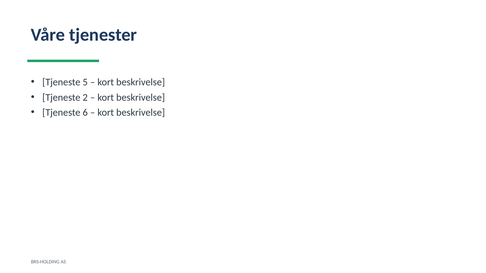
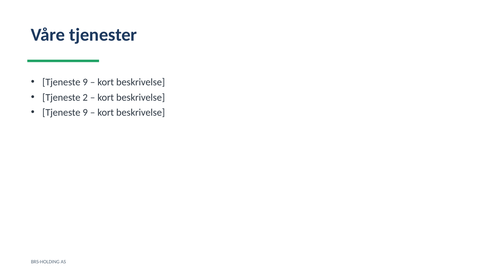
5: 5 -> 9 (85, 82)
6: 6 -> 9 (85, 113)
